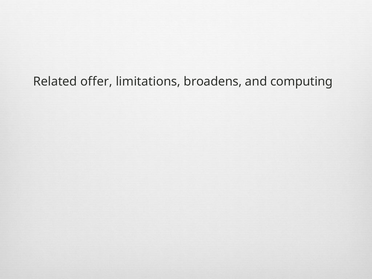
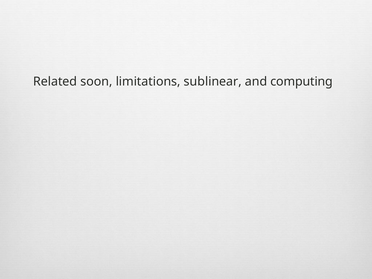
offer: offer -> soon (96, 81)
broadens: broadens -> sublinear (213, 81)
